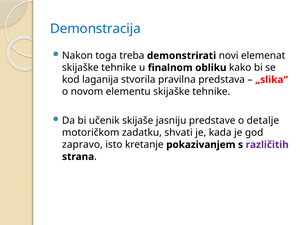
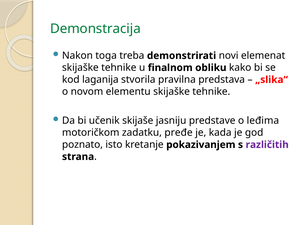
Demonstracija colour: blue -> green (95, 29)
detalje: detalje -> leđima (263, 121)
shvati: shvati -> pređe (179, 133)
zapravo: zapravo -> poznato (82, 145)
